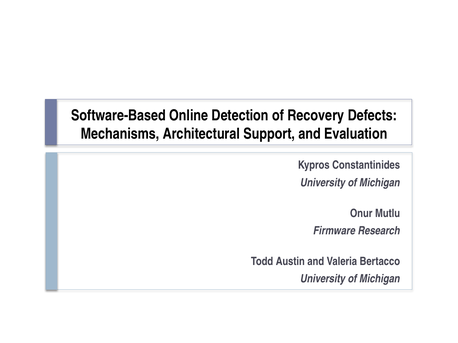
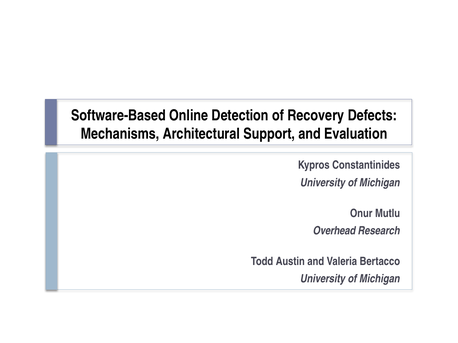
Firmware: Firmware -> Overhead (334, 231)
